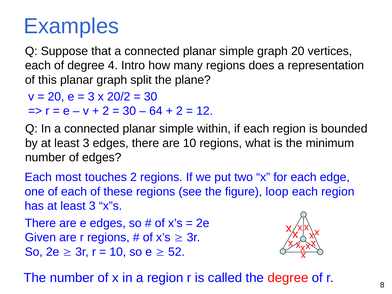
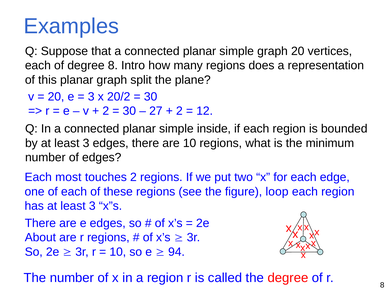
degree 4: 4 -> 8 (113, 65)
64: 64 -> 27 (156, 111)
within: within -> inside (214, 129)
Given: Given -> About (40, 237)
52: 52 -> 94 (176, 252)
